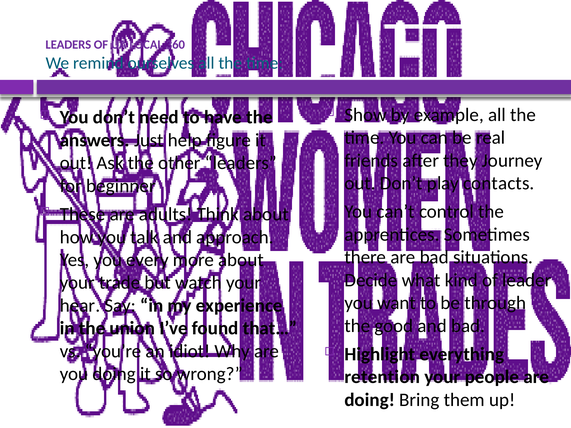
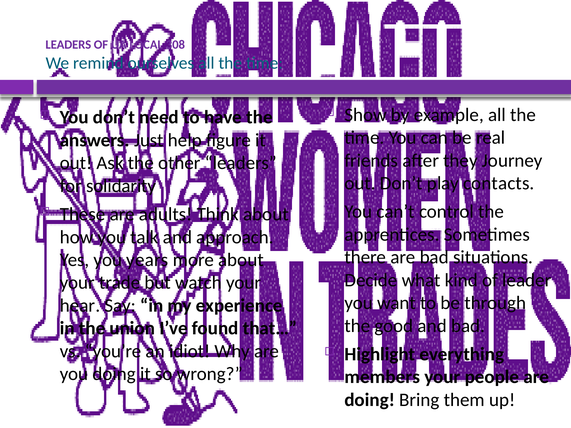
360: 360 -> 308 (175, 45)
beginner: beginner -> solidarity (121, 186)
every: every -> years (147, 260)
retention: retention -> members (382, 377)
